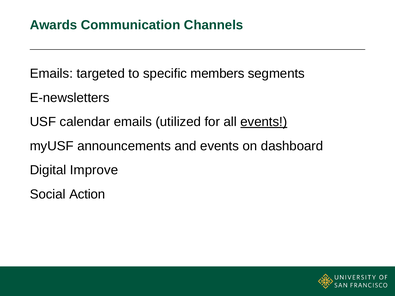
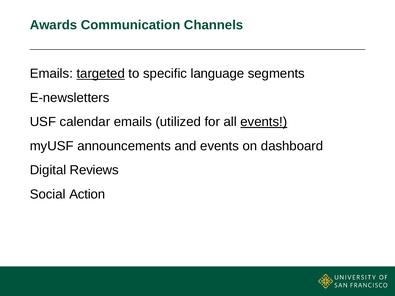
targeted underline: none -> present (101, 74)
members: members -> language (217, 74)
Improve: Improve -> Reviews (94, 170)
